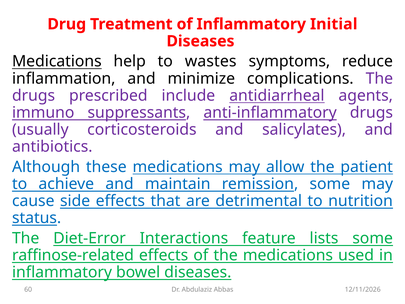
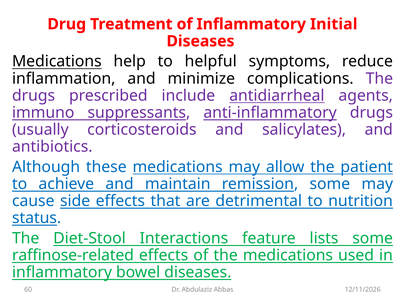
wastes: wastes -> helpful (211, 61)
Diet-Error: Diet-Error -> Diet-Stool (89, 238)
